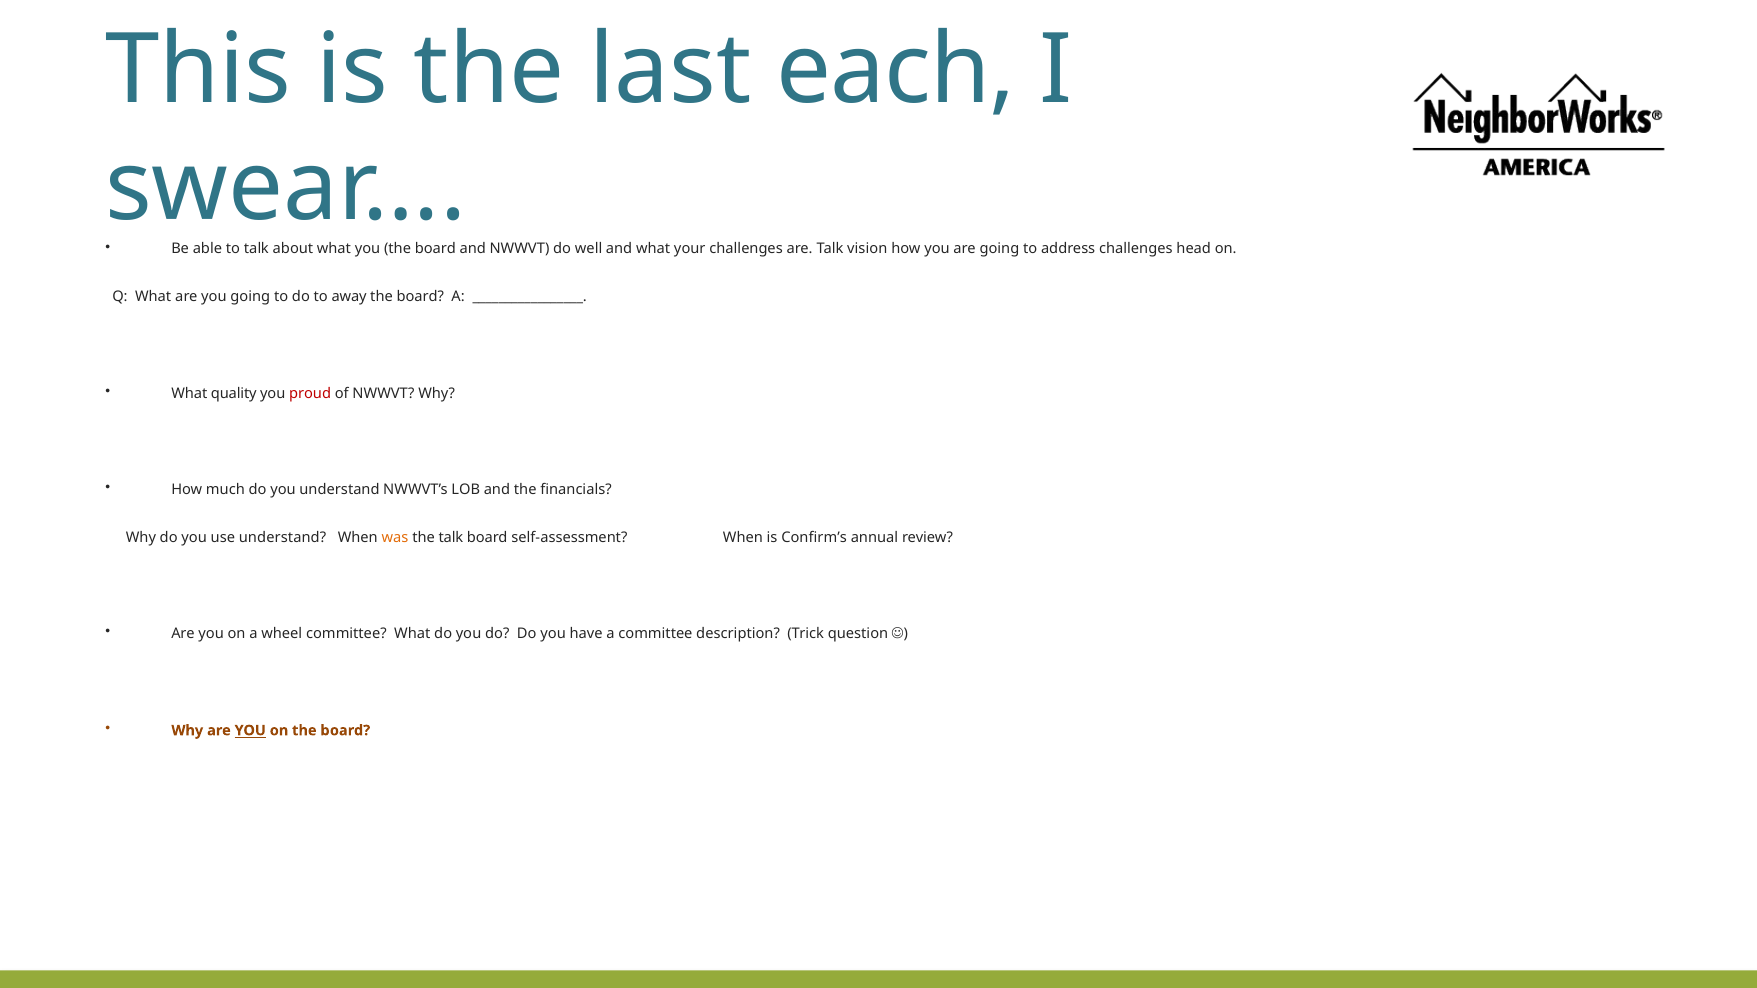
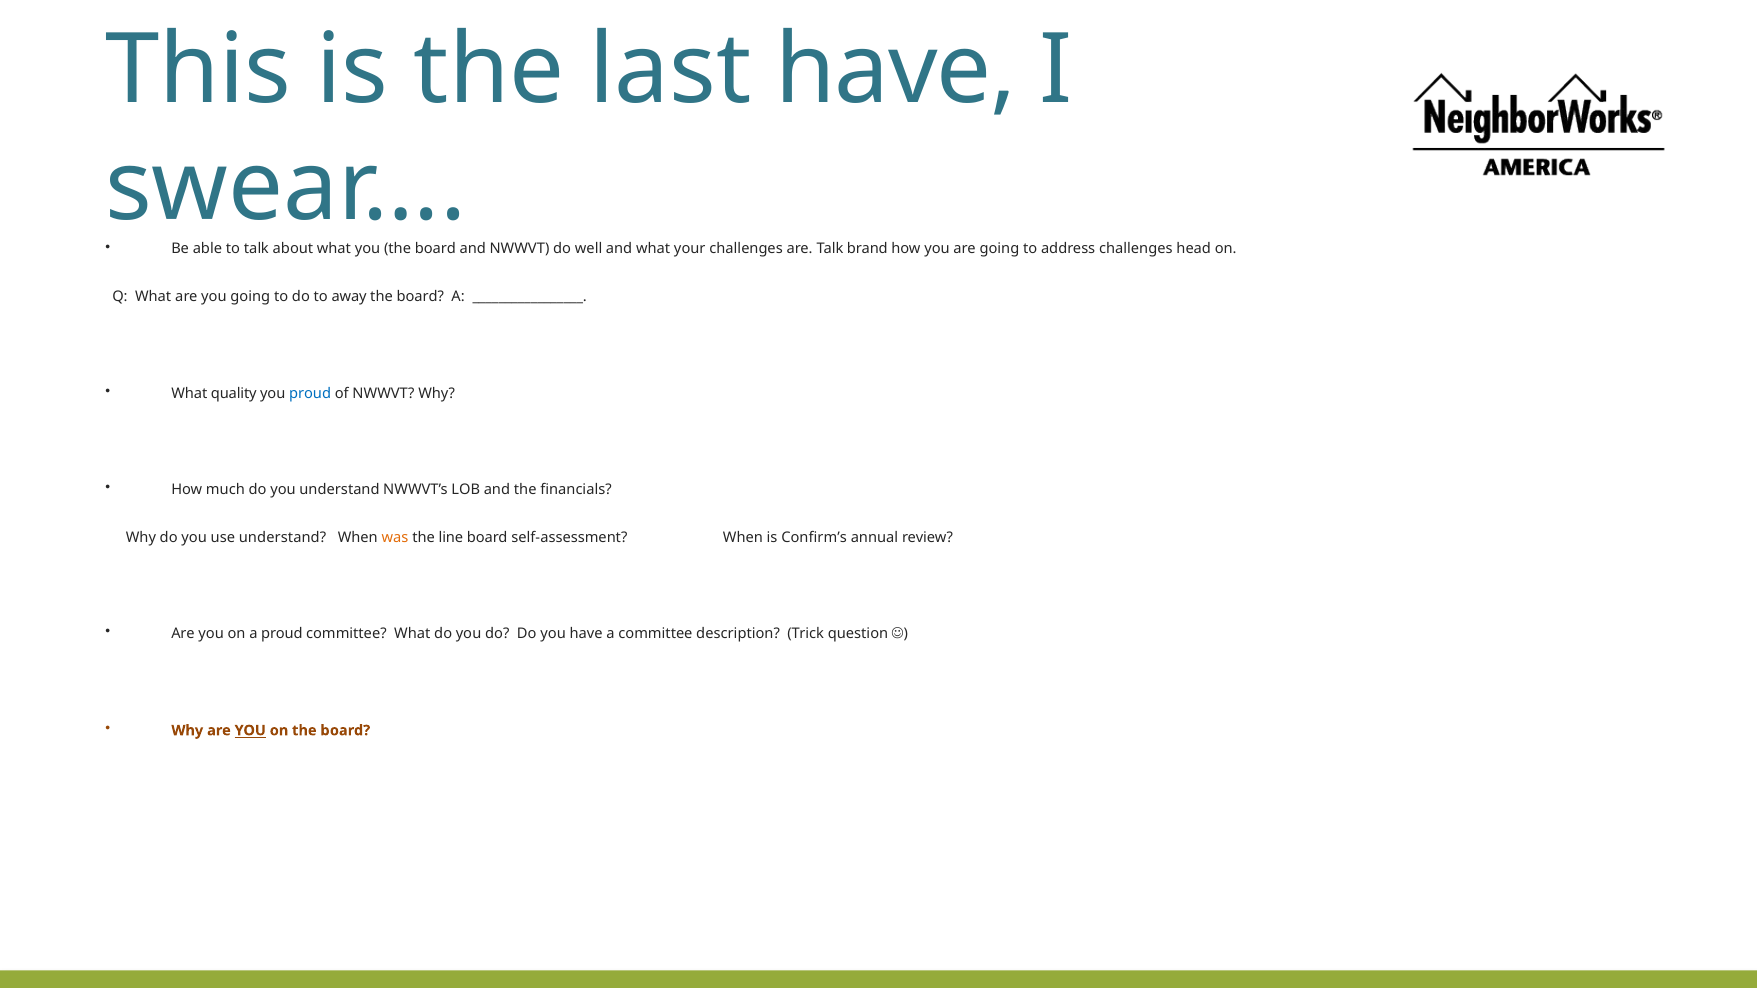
last each: each -> have (896, 70)
vision: vision -> brand (867, 249)
proud colour: red -> blue (310, 393)
the talk: talk -> line (451, 537)
a wheel: wheel -> proud (282, 634)
